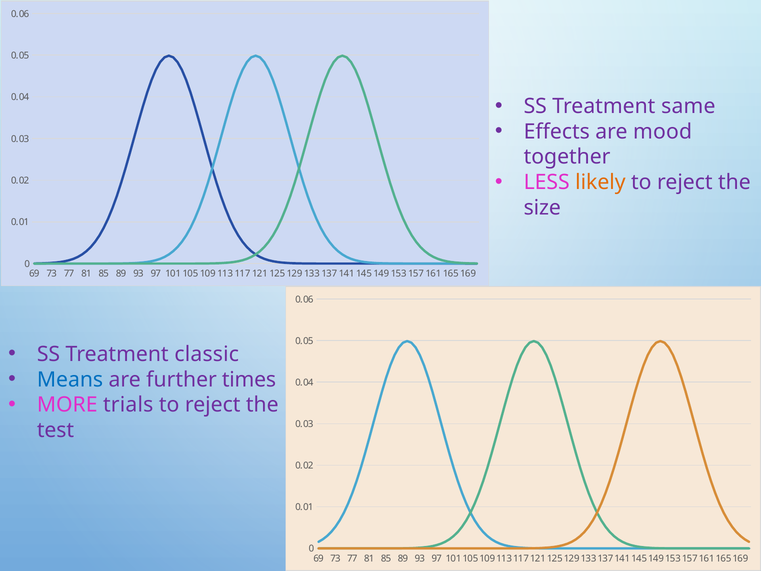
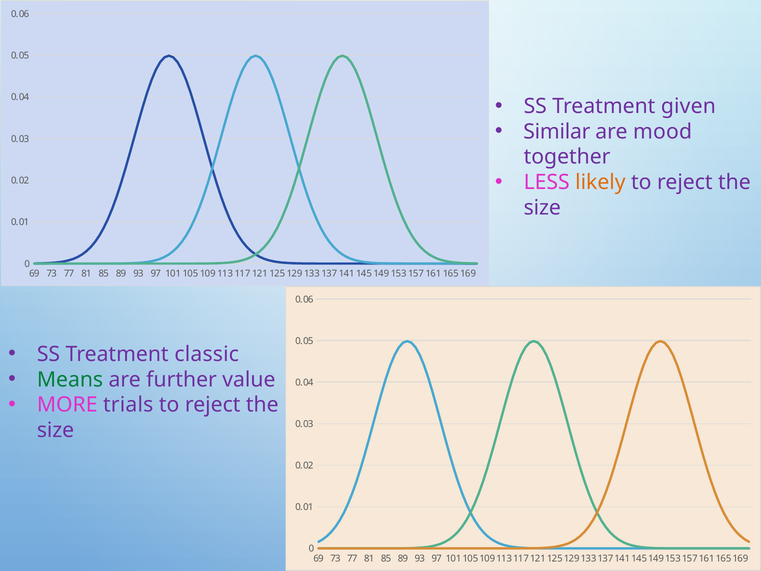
same: same -> given (688, 106)
Effects: Effects -> Similar (557, 132)
Means colour: blue -> green (70, 379)
times: times -> value (249, 379)
test: test -> size (55, 430)
